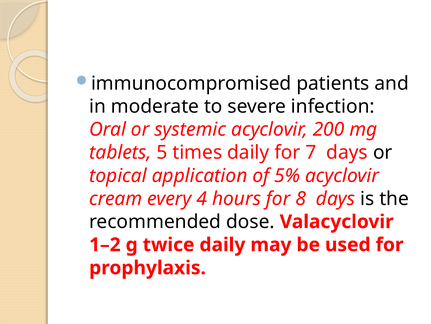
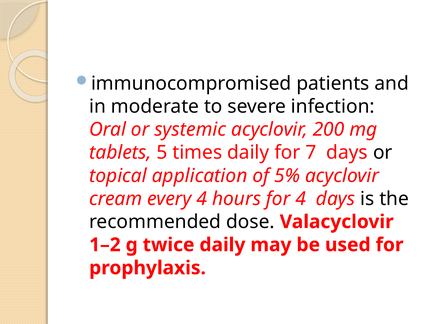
for 8: 8 -> 4 (301, 198)
